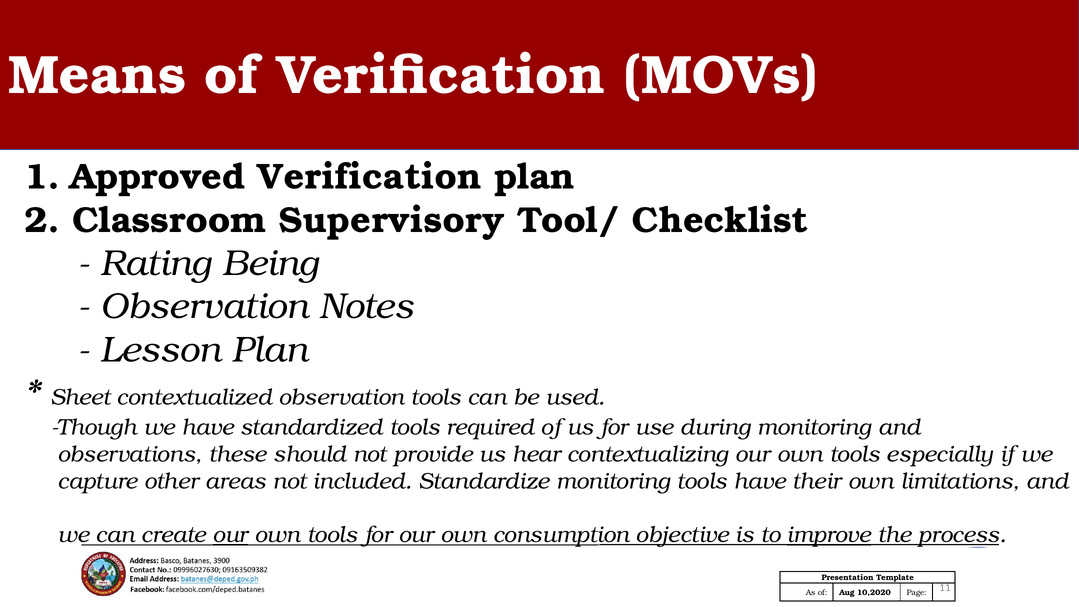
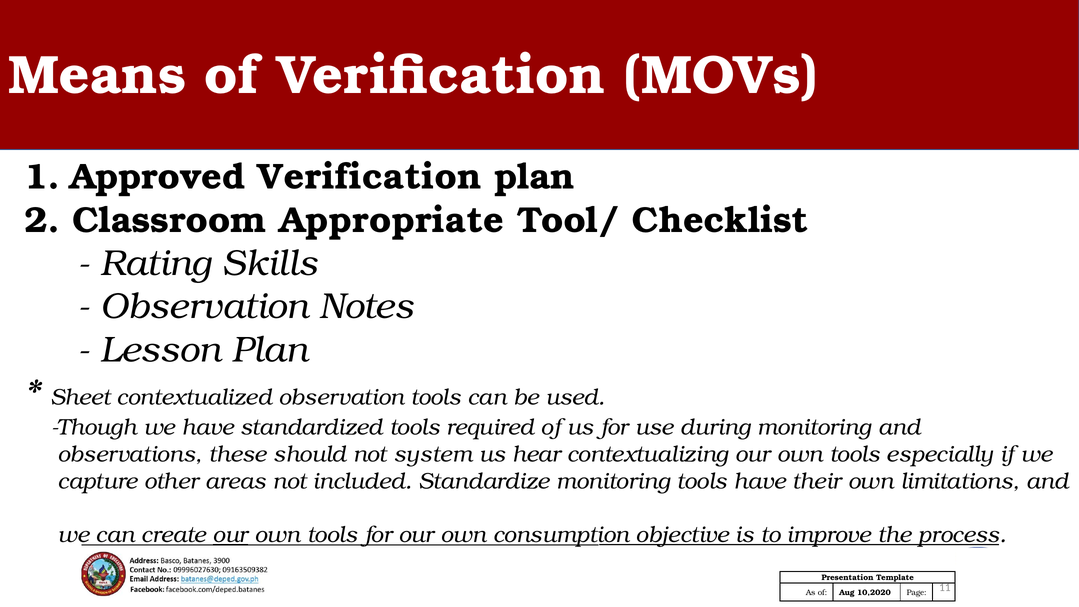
Supervisory: Supervisory -> Appropriate (392, 220)
Being: Being -> Skills (270, 263)
provide: provide -> system (433, 454)
improve underline: present -> none (829, 535)
